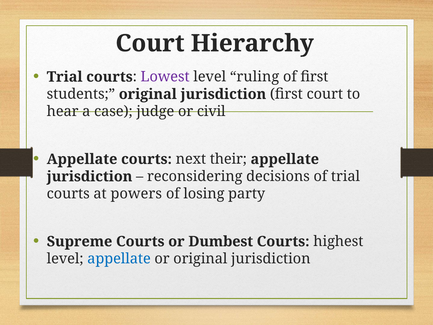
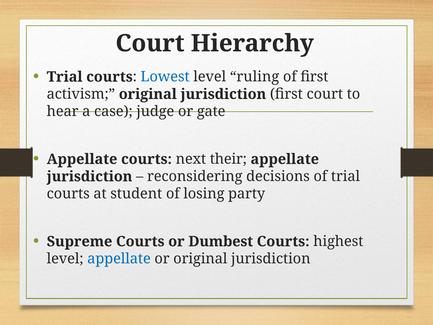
Lowest colour: purple -> blue (165, 77)
students: students -> activism (81, 94)
civil: civil -> gate (211, 111)
powers: powers -> student (136, 194)
